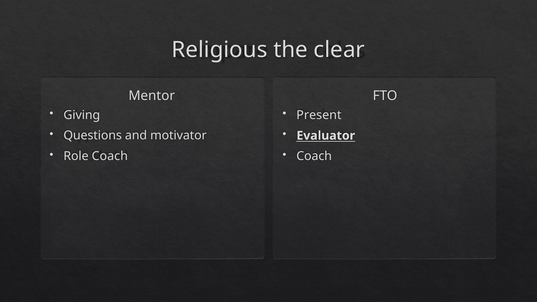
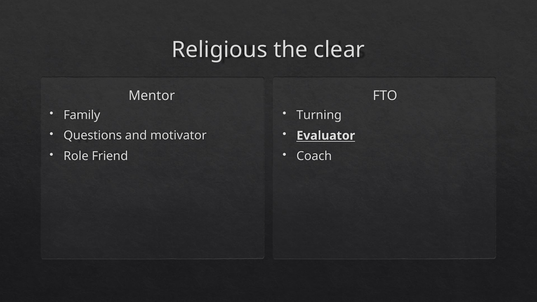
Giving: Giving -> Family (82, 115)
Present: Present -> Turning (319, 115)
Role Coach: Coach -> Friend (110, 156)
